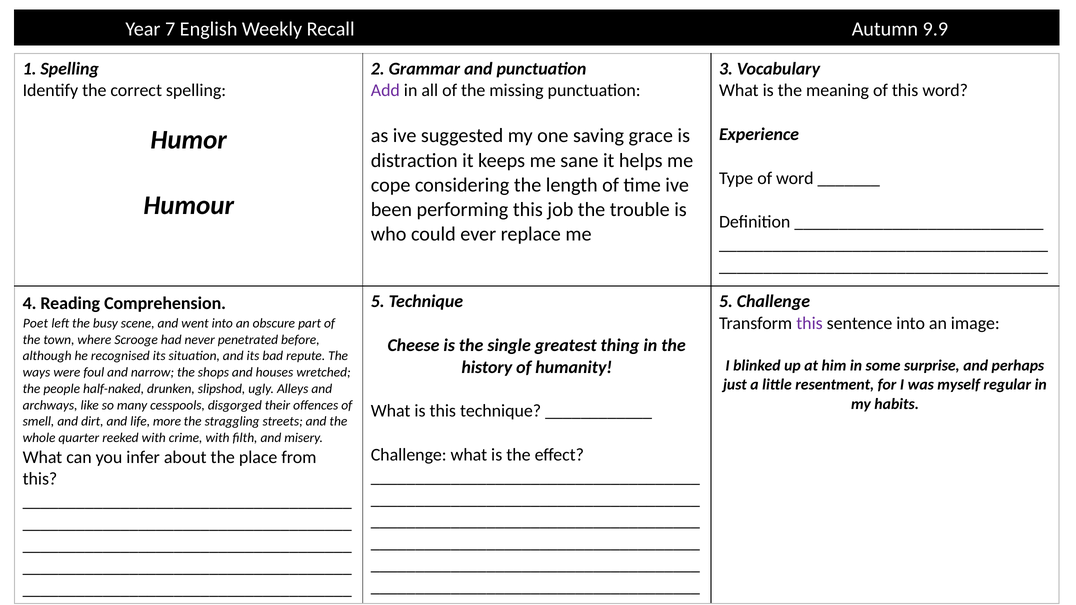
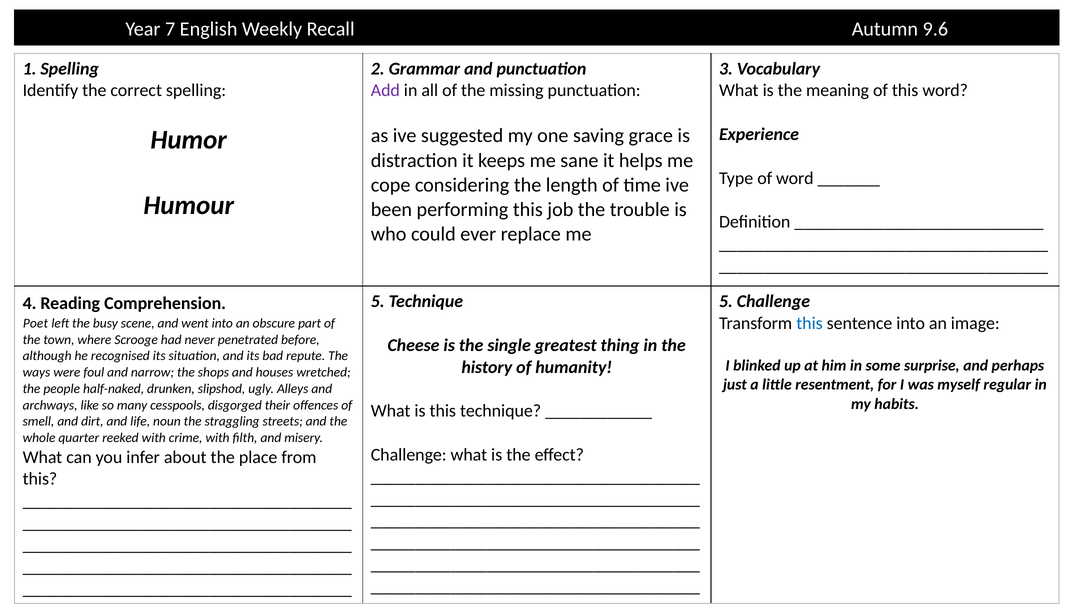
9.9: 9.9 -> 9.6 (935, 29)
this colour: purple -> blue (810, 323)
more: more -> noun (167, 422)
